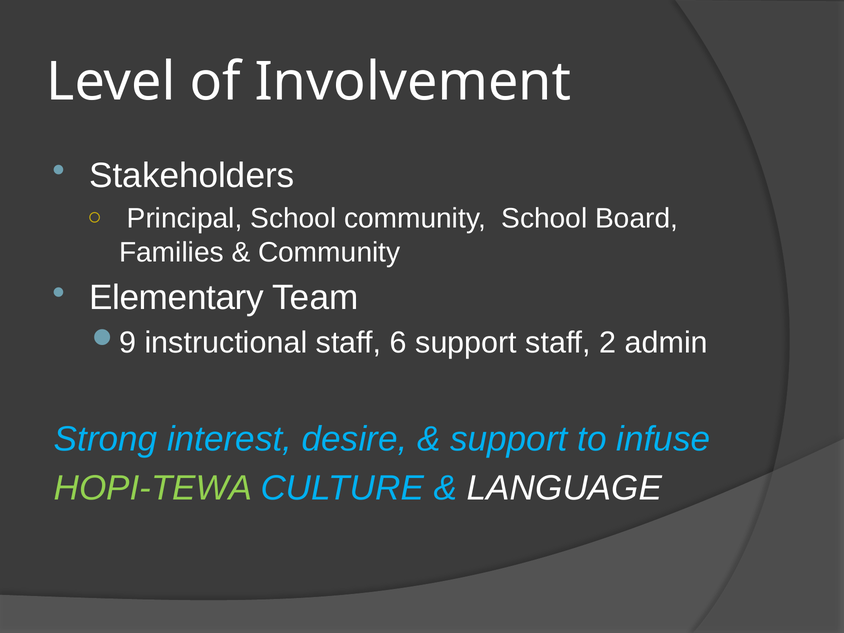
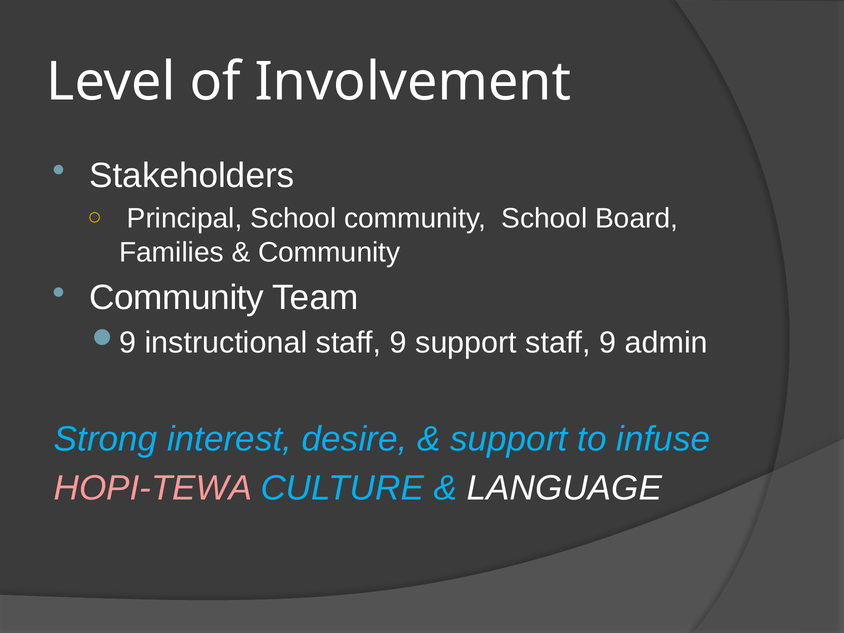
Elementary: Elementary -> Community (176, 298)
instructional staff 6: 6 -> 9 (398, 343)
support staff 2: 2 -> 9 (608, 343)
HOPI-TEWA colour: light green -> pink (153, 488)
